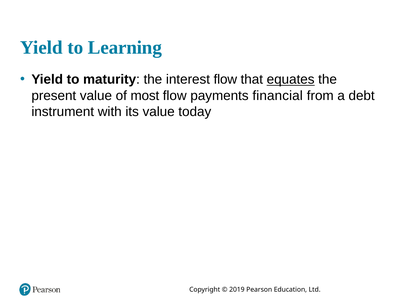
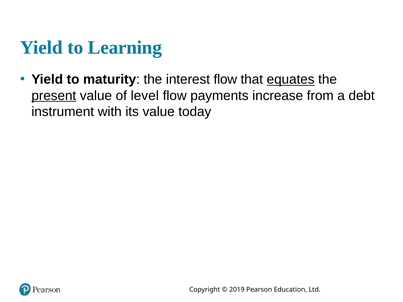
present underline: none -> present (54, 96)
most: most -> level (145, 96)
financial: financial -> increase (278, 96)
